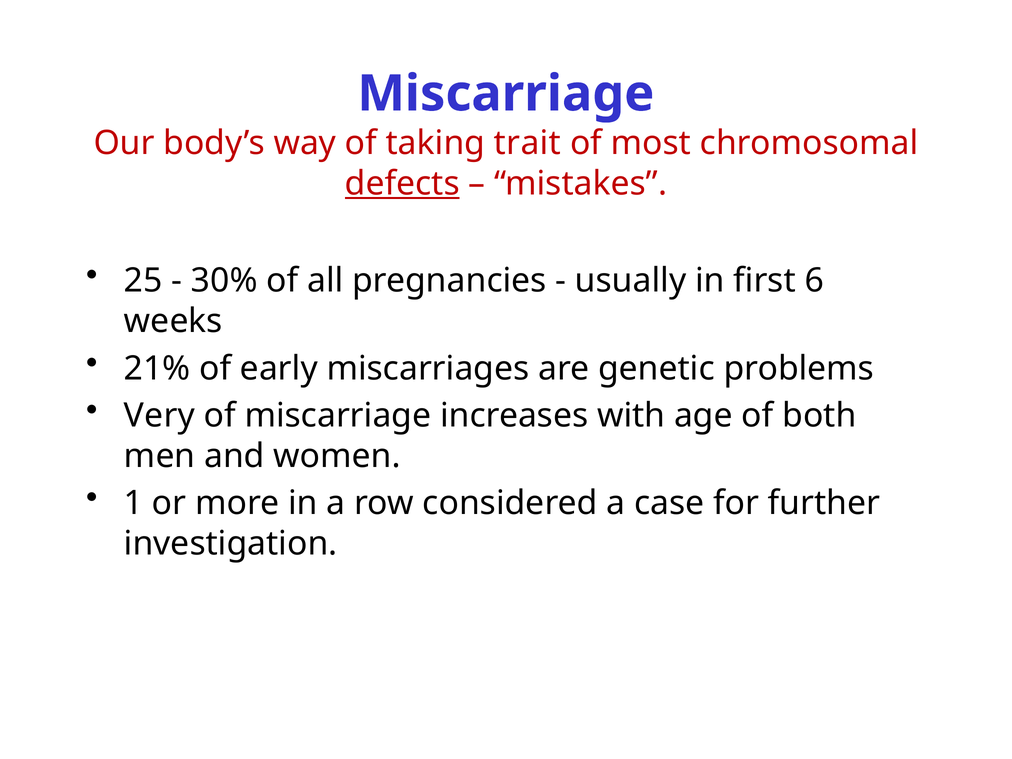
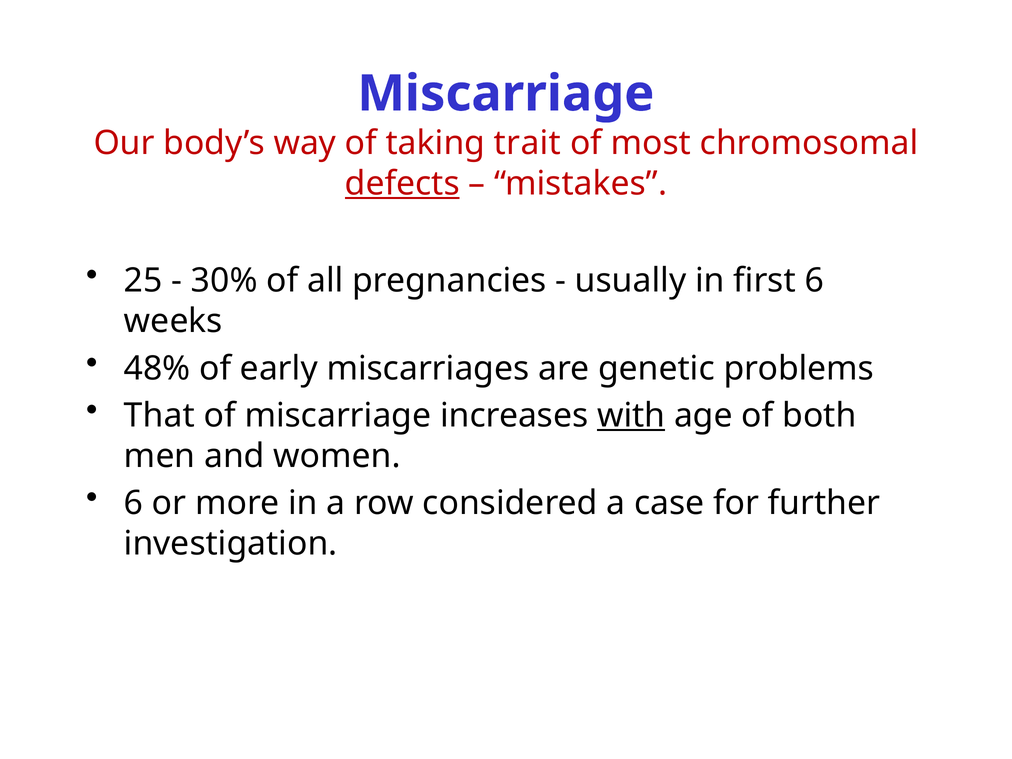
21%: 21% -> 48% (157, 368)
Very: Very -> That (159, 416)
with underline: none -> present (631, 416)
1: 1 -> 6 (134, 503)
